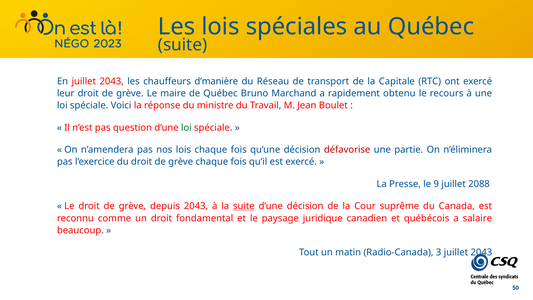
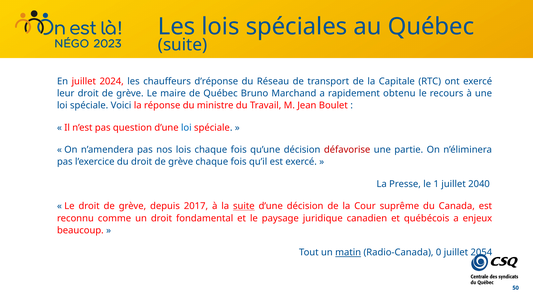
En juillet 2043: 2043 -> 2024 (112, 81)
d’manière: d’manière -> d’réponse (216, 81)
loi colour: green -> blue (186, 128)
9: 9 -> 1 (436, 184)
2088: 2088 -> 2040 (479, 184)
depuis 2043: 2043 -> 2017 (196, 206)
salaire: salaire -> enjeux (477, 218)
matin underline: none -> present (348, 252)
3: 3 -> 0 (439, 252)
2043: 2043 -> 2054 (481, 252)
